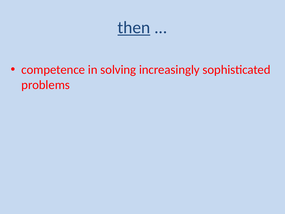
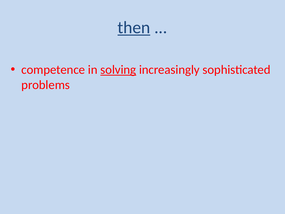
solving underline: none -> present (118, 70)
